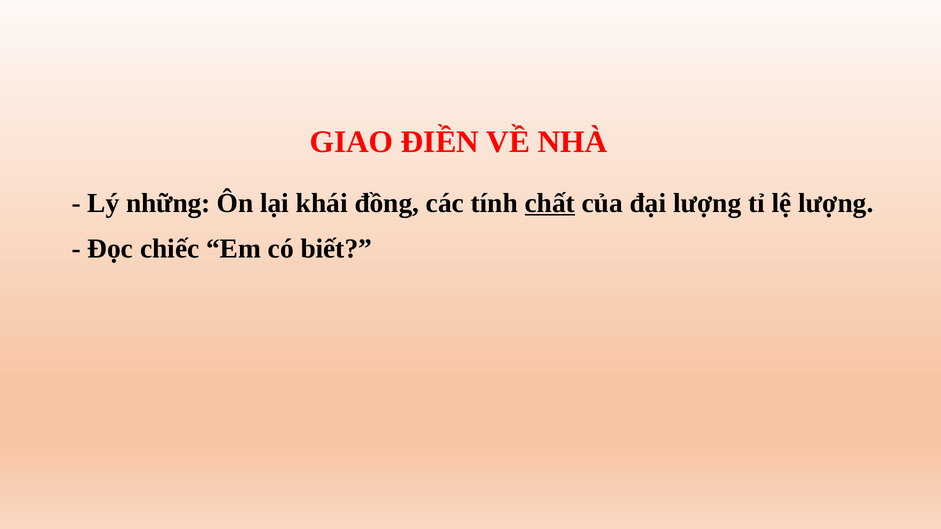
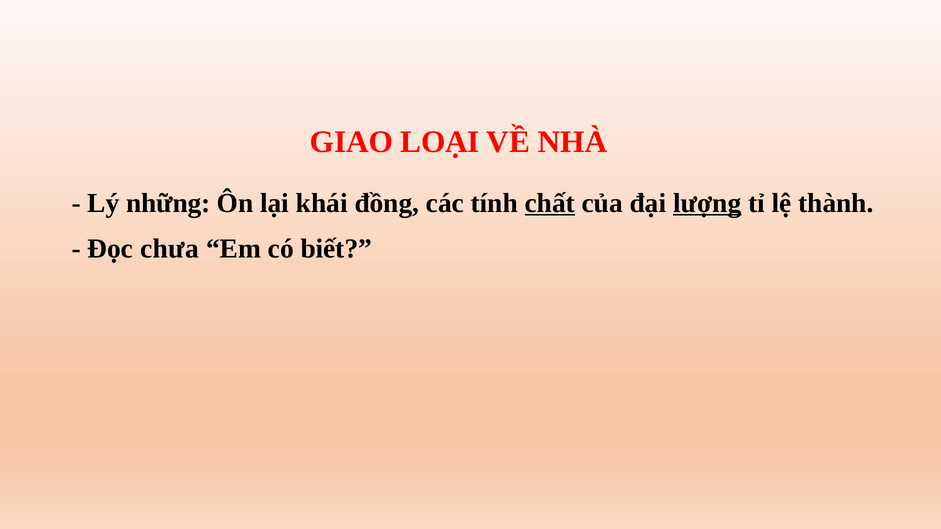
ĐIỀN: ĐIỀN -> LOẠI (440, 142)
lượng underline: none -> present (707, 203)
lệ lượng: lượng -> thành (836, 203)
chiếc: chiếc -> chưa (170, 249)
